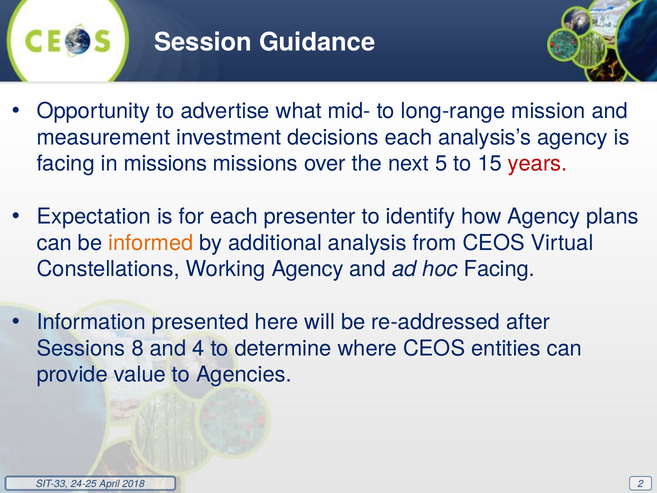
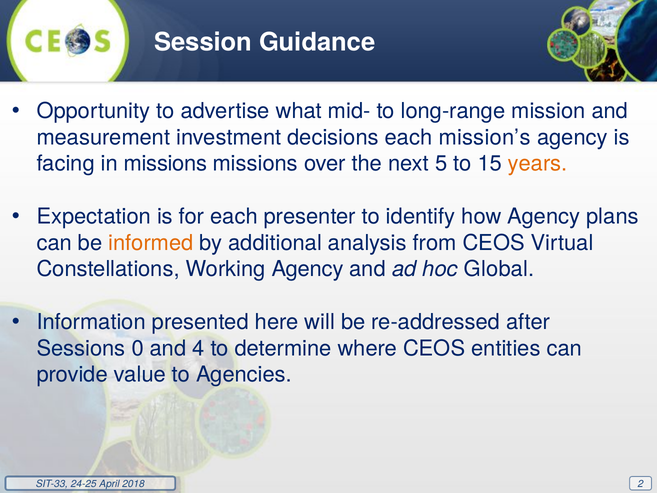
analysis’s: analysis’s -> mission’s (485, 137)
years colour: red -> orange (538, 164)
hoc Facing: Facing -> Global (499, 269)
8: 8 -> 0 (138, 348)
